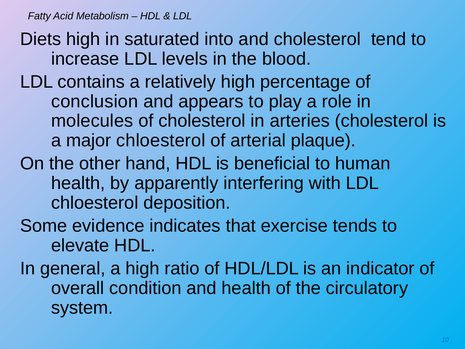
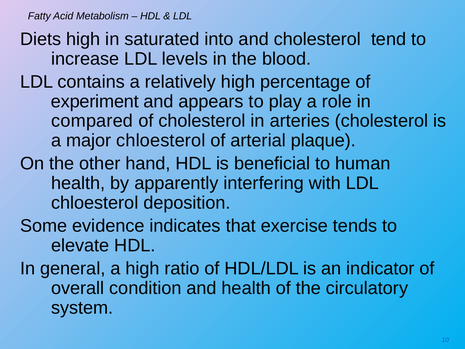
conclusion: conclusion -> experiment (95, 101)
molecules: molecules -> compared (92, 121)
